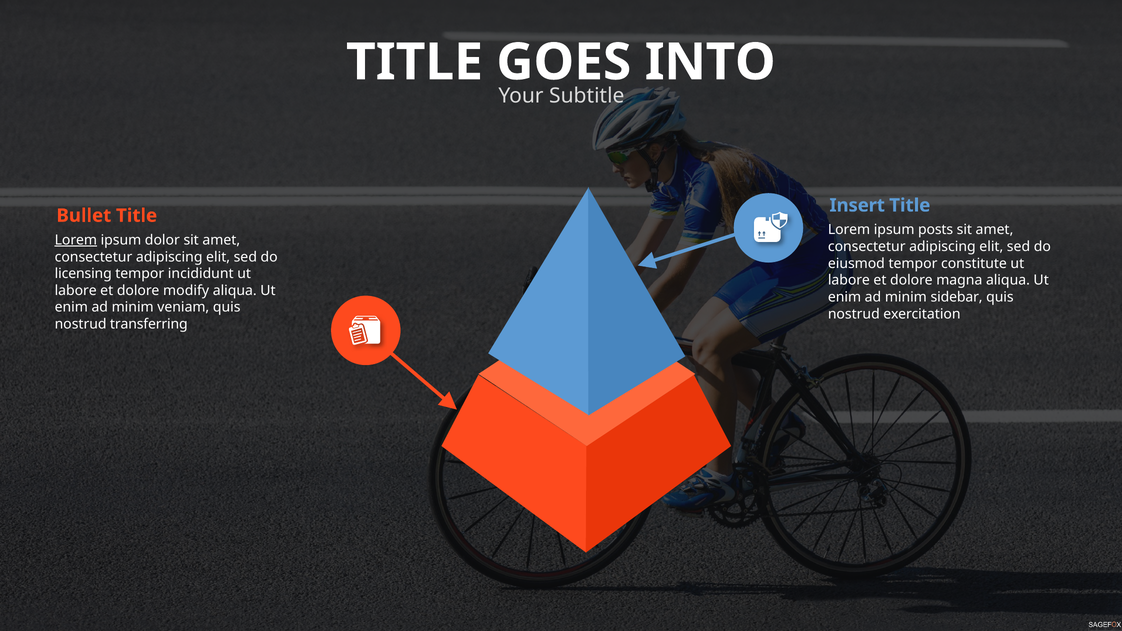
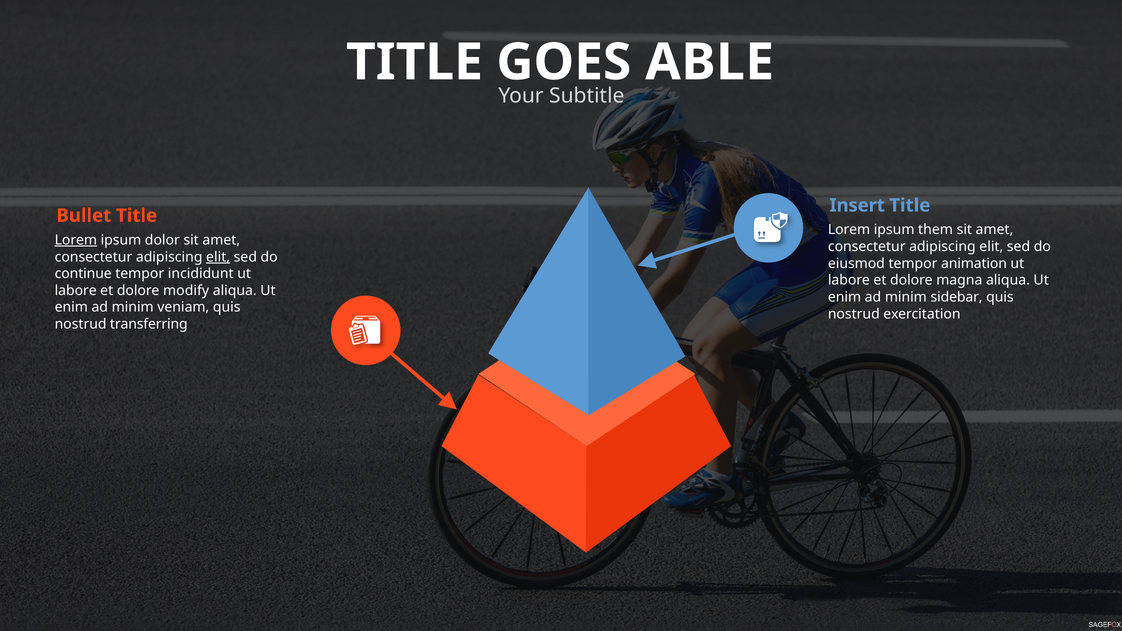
INTO: INTO -> ABLE (710, 62)
posts: posts -> them (936, 230)
elit underline: none -> present (218, 257)
constitute: constitute -> animation (974, 264)
licensing: licensing -> continue (83, 274)
